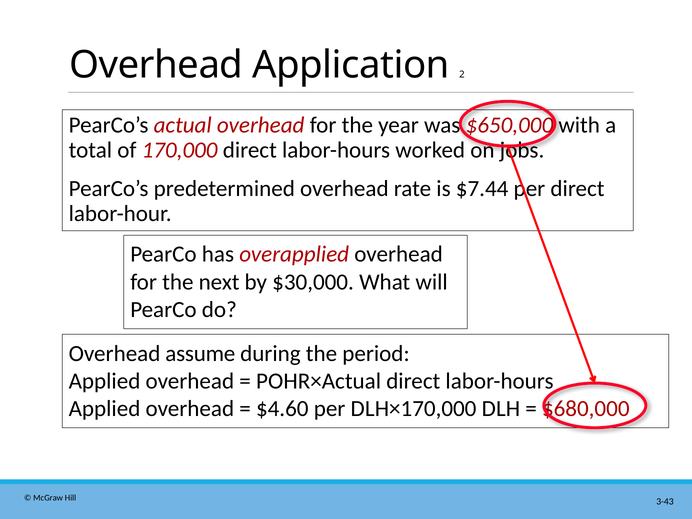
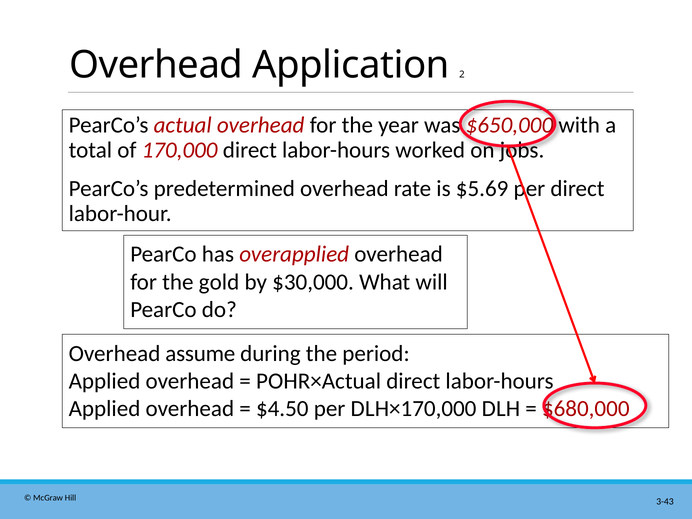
$7.44: $7.44 -> $5.69 (482, 189)
next: next -> gold (219, 282)
$4.60: $4.60 -> $4.50 (282, 409)
